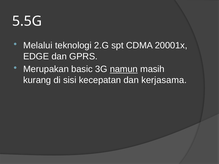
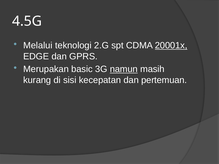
5.5G: 5.5G -> 4.5G (27, 21)
20001x underline: none -> present (171, 46)
kerjasama: kerjasama -> pertemuan (164, 80)
